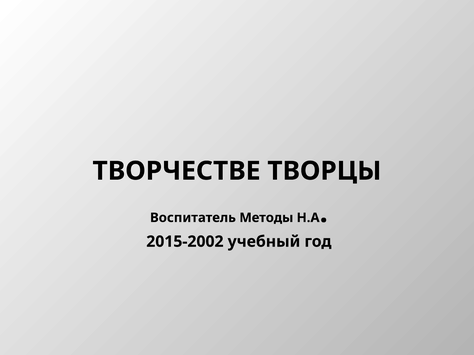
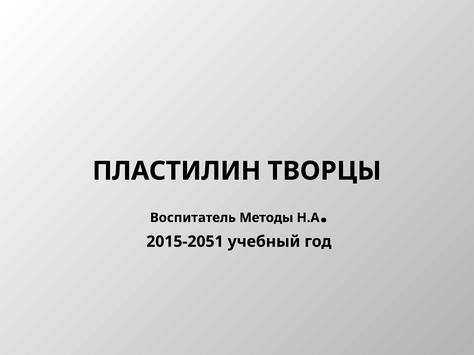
ТВОРЧЕСТВЕ: ТВОРЧЕСТВЕ -> ПЛАСТИЛИН (177, 171)
2015-2002: 2015-2002 -> 2015-2051 (185, 242)
